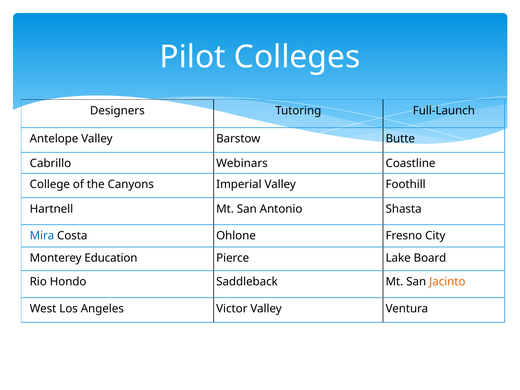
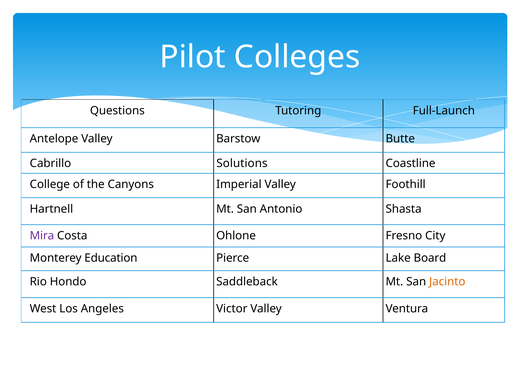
Designers: Designers -> Questions (117, 111)
Webinars: Webinars -> Solutions (242, 163)
Mira colour: blue -> purple (42, 236)
